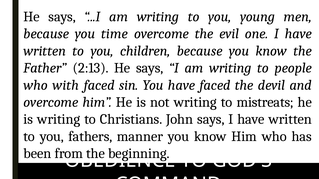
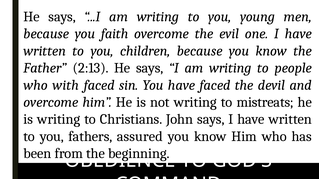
time: time -> faith (115, 34)
manner: manner -> assured (140, 137)
